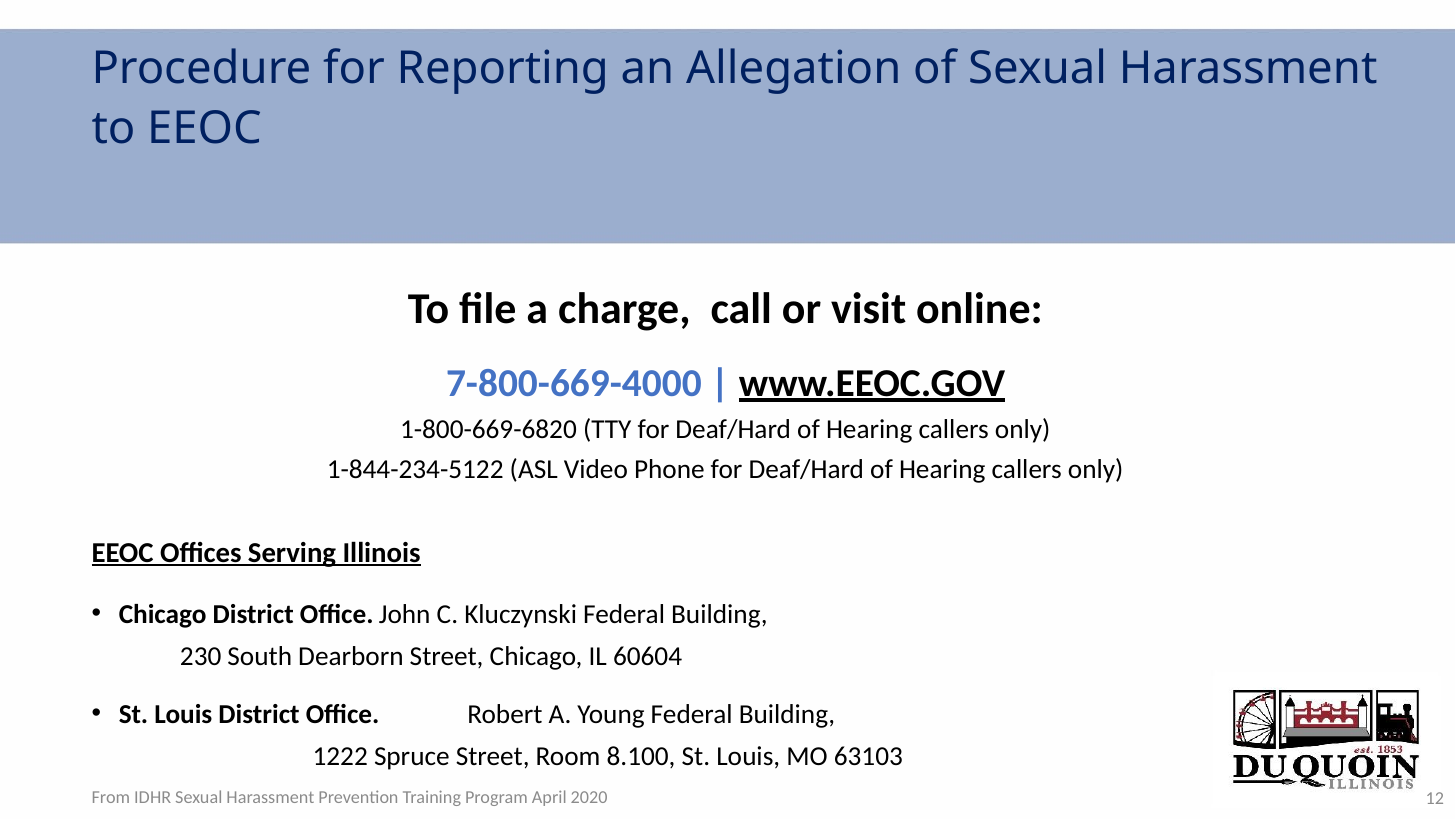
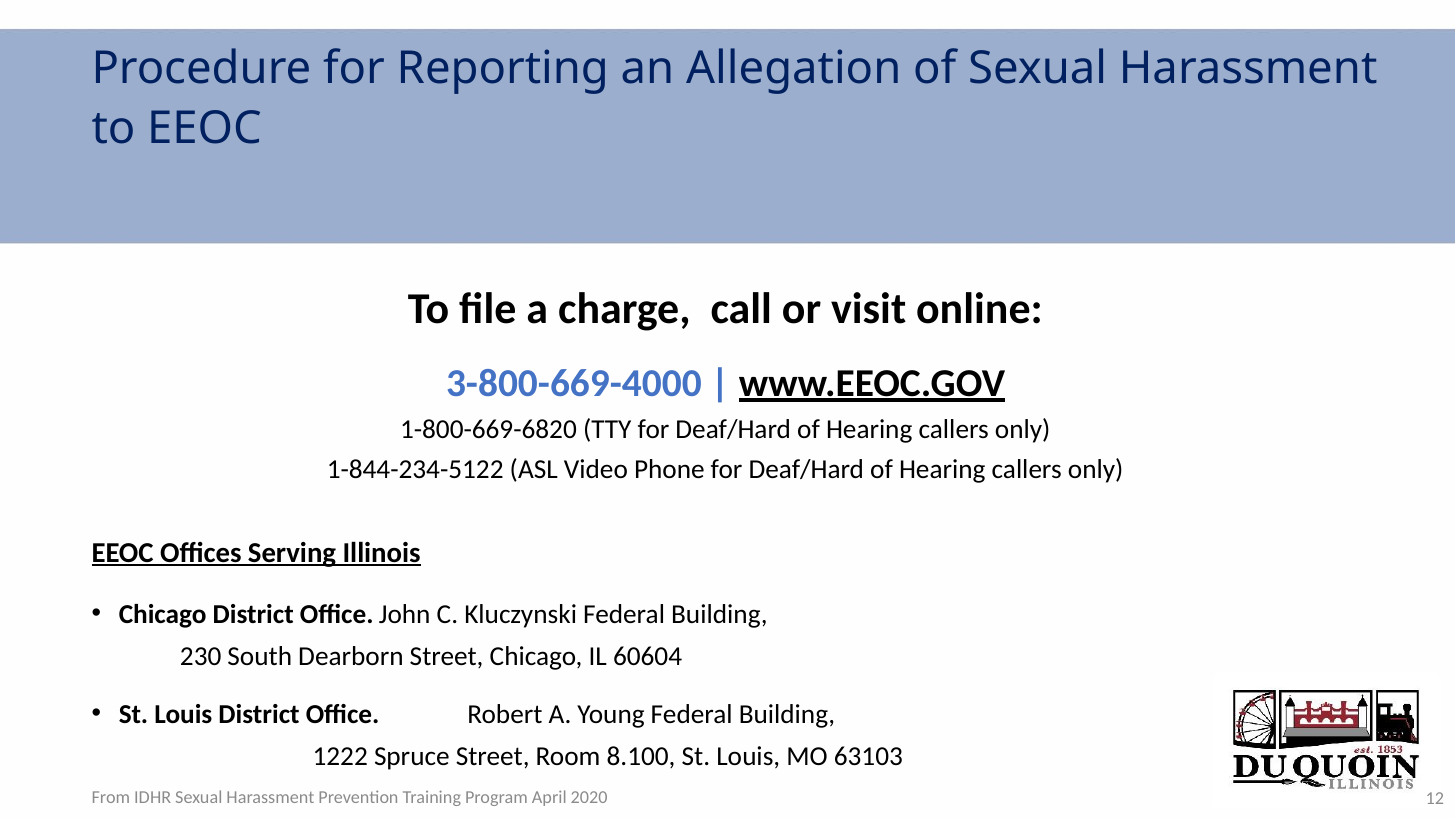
7-800-669-4000: 7-800-669-4000 -> 3-800-669-4000 (574, 383)
